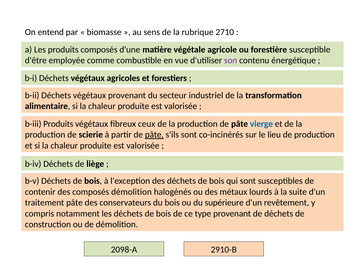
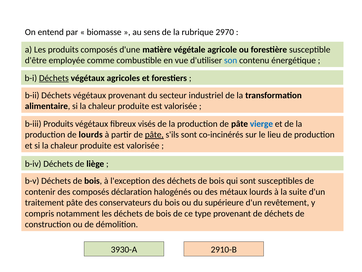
2710: 2710 -> 2970 (225, 32)
son colour: purple -> blue (231, 60)
Déchets underline: none -> present (54, 78)
ceux: ceux -> visés (147, 124)
de scierie: scierie -> lourds (91, 134)
composés démolition: démolition -> déclaration (132, 191)
2098-A: 2098-A -> 3930-A (124, 249)
